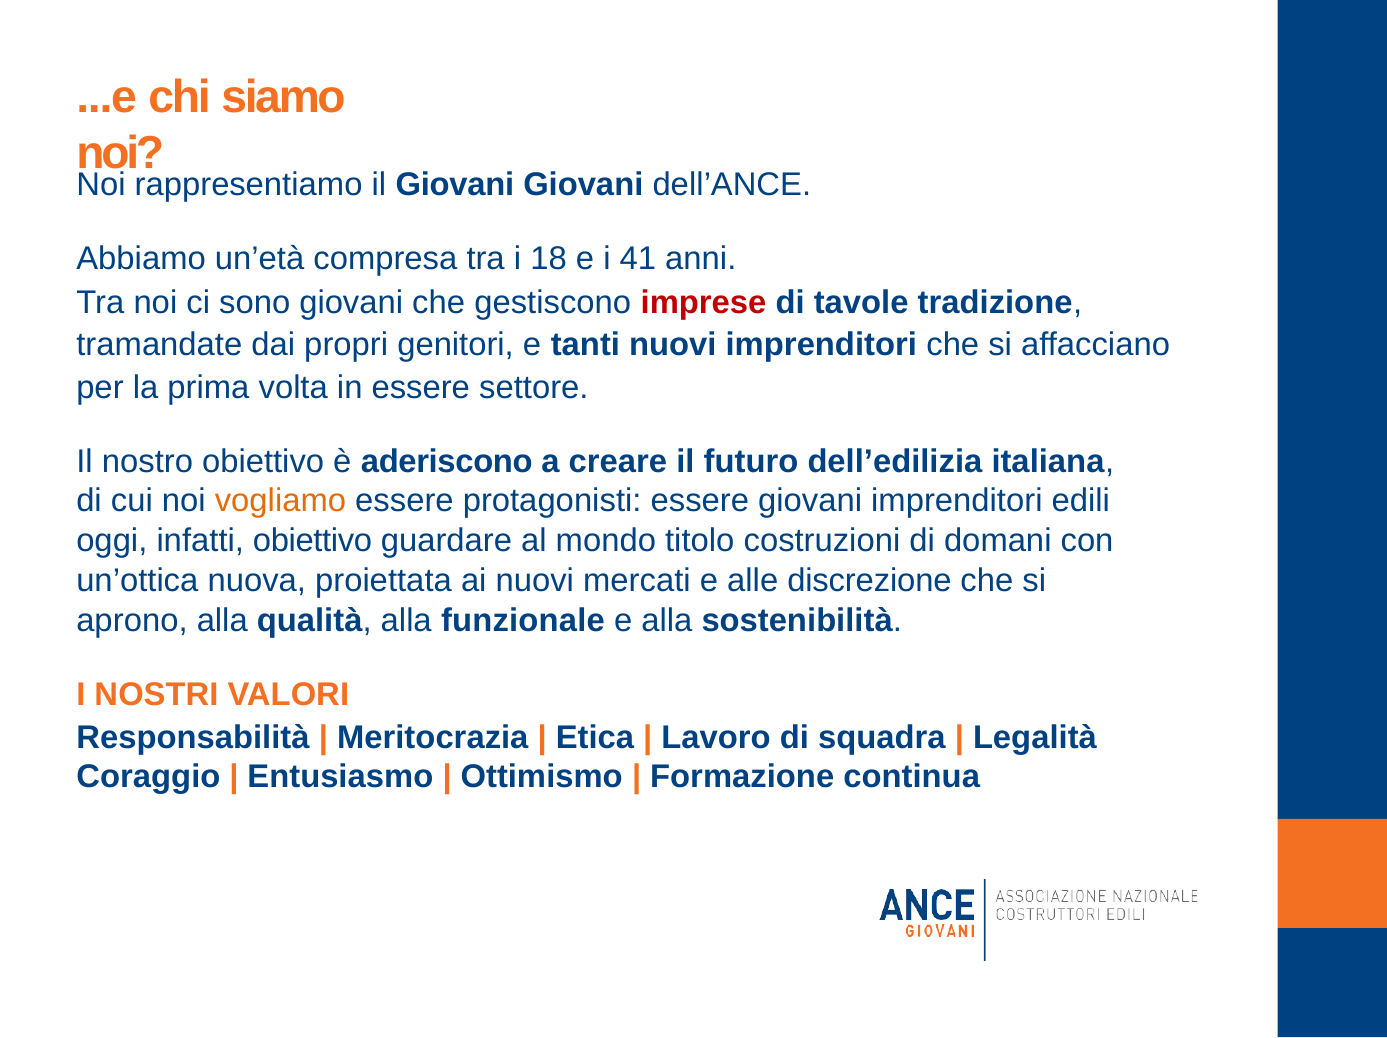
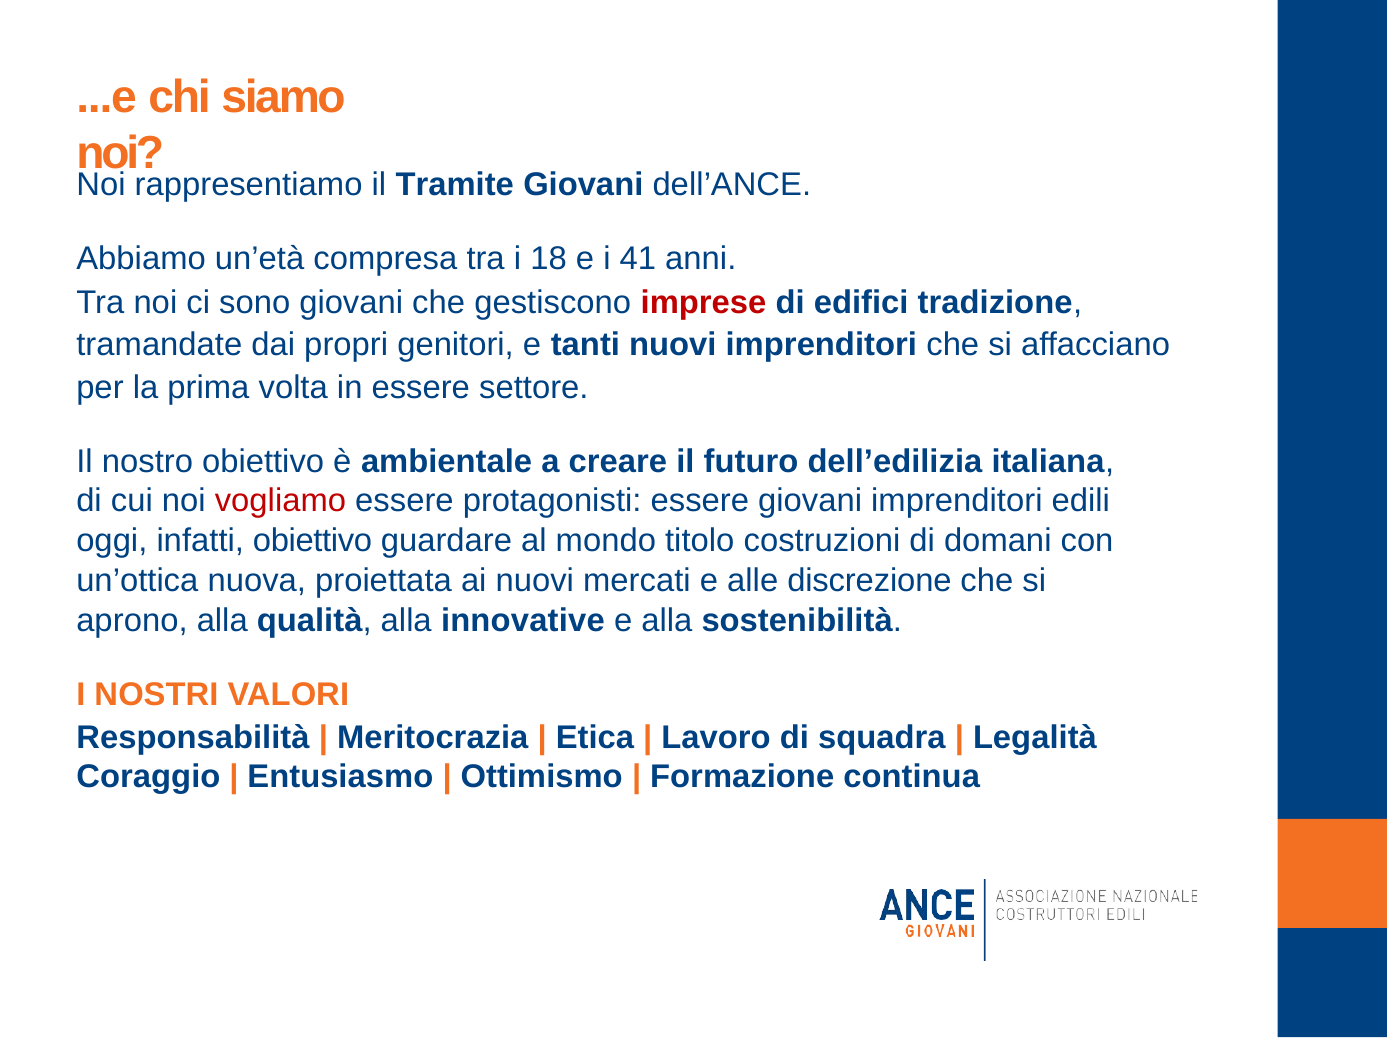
il Giovani: Giovani -> Tramite (455, 185)
tavole: tavole -> edifici (861, 303)
aderiscono: aderiscono -> ambientale (447, 462)
vogliamo colour: orange -> red (280, 501)
funzionale: funzionale -> innovative (523, 620)
